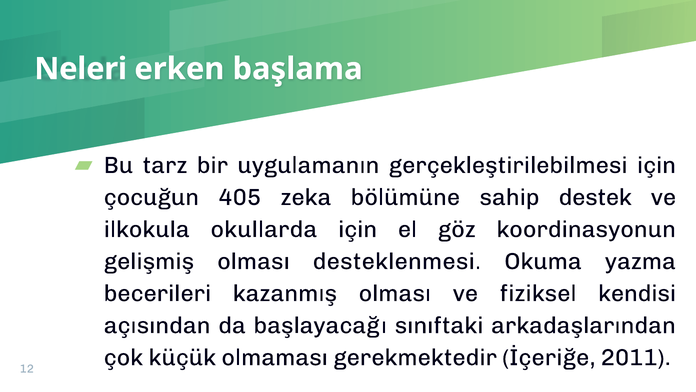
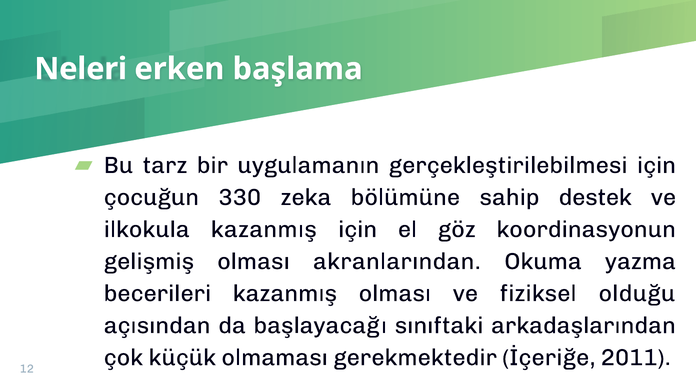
405: 405 -> 330 (240, 197)
ilkokula okullarda: okullarda -> kazanmış (264, 229)
desteklenmesi: desteklenmesi -> akranlarından (397, 261)
kendisi: kendisi -> olduğu (637, 293)
